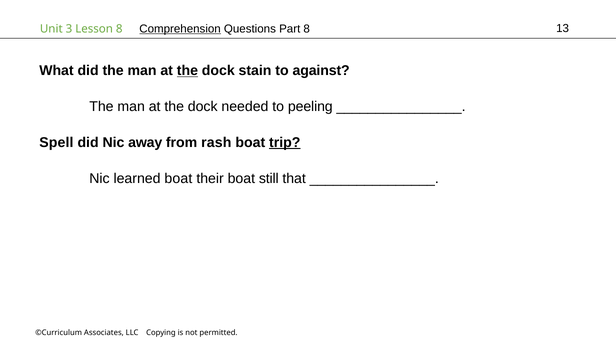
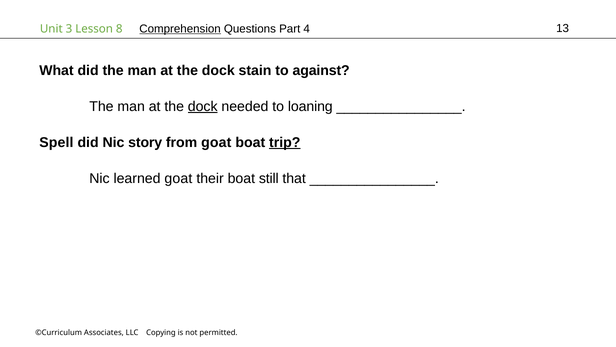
Part 8: 8 -> 4 (307, 29)
the underline: present -> none (187, 70)
dock underline: none -> present (203, 106)
peeling: peeling -> loaning (310, 106)
away: away -> story (145, 142)
from rash: rash -> goat (216, 142)
learned boat: boat -> goat (178, 178)
